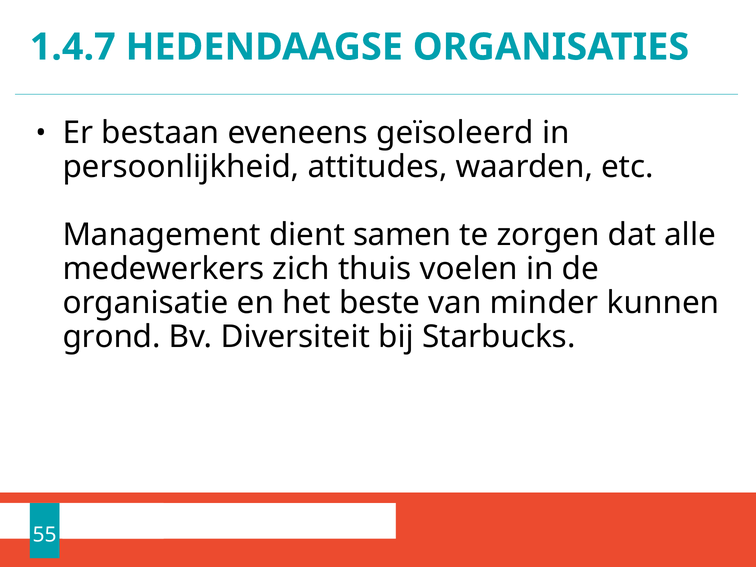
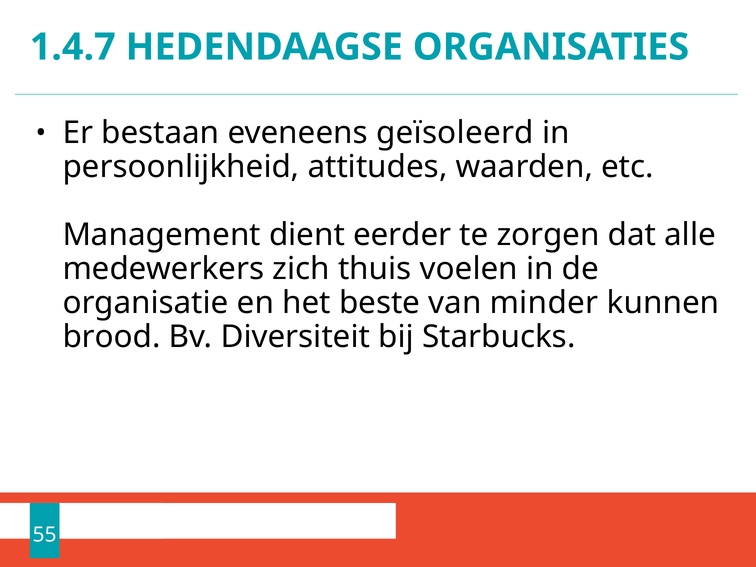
samen: samen -> eerder (402, 235)
grond: grond -> brood (112, 337)
